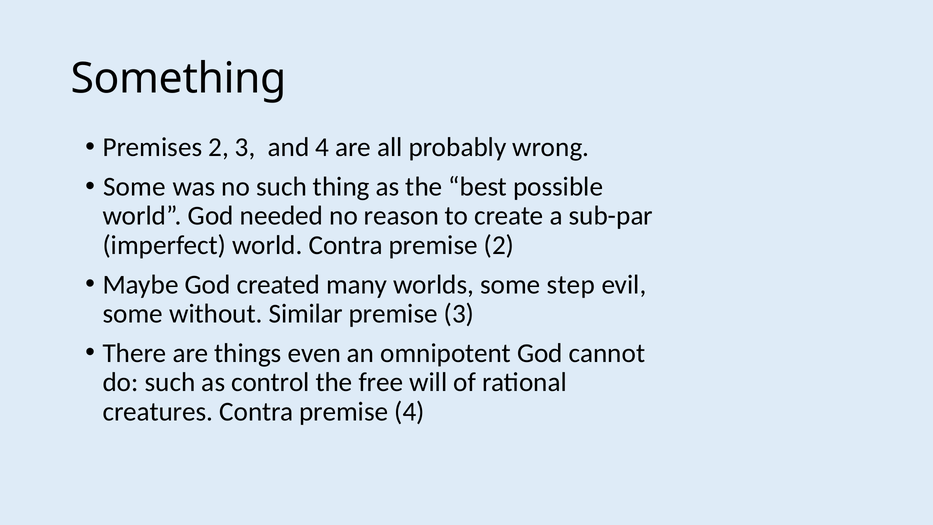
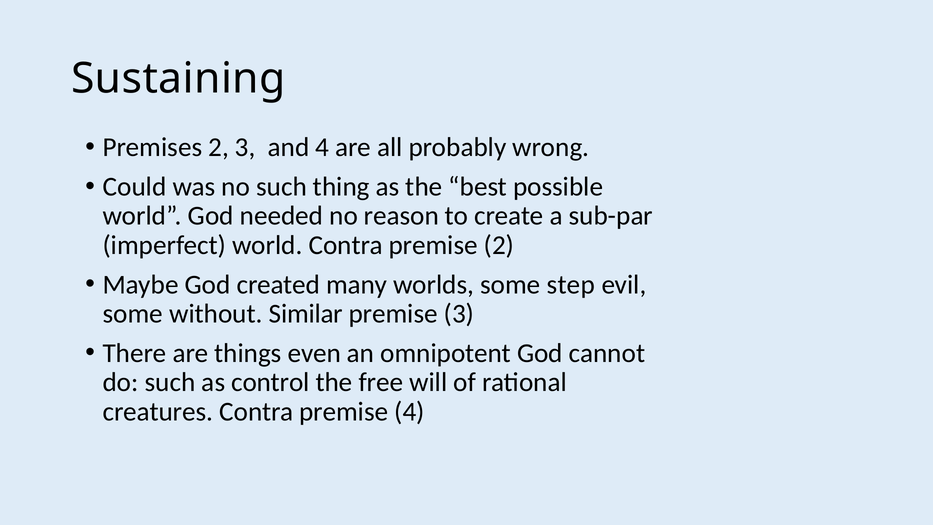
Something: Something -> Sustaining (178, 78)
Some: Some -> Could (135, 187)
